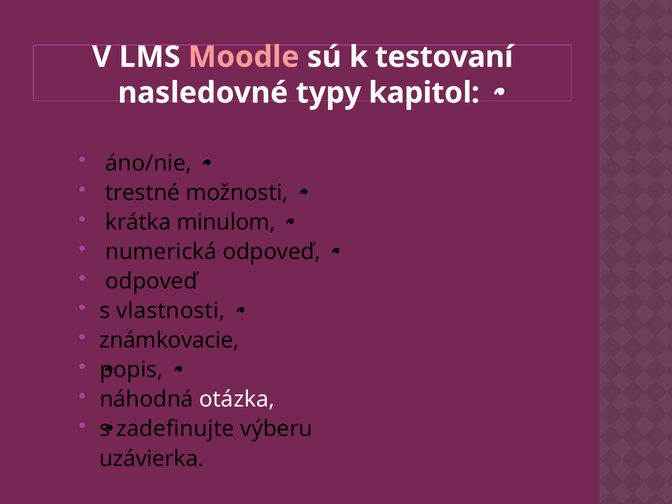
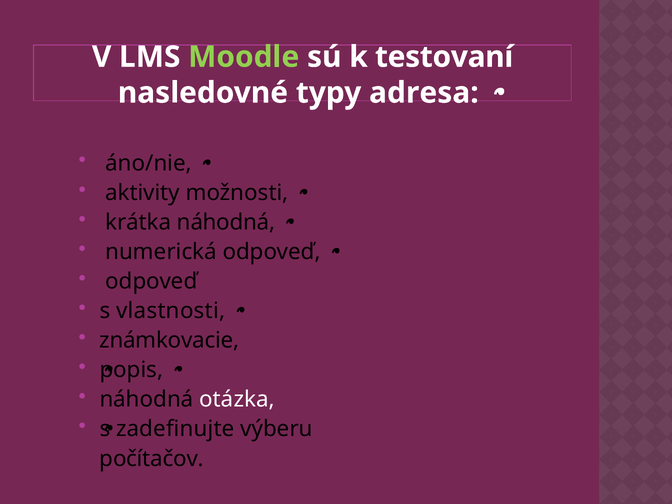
Moodle colour: pink -> light green (244, 57)
kapitol: kapitol -> adresa (424, 93)
trestné: trestné -> aktivity (143, 193)
krátka minulom: minulom -> náhodná (226, 222)
uzávierka: uzávierka -> počítačov (152, 459)
